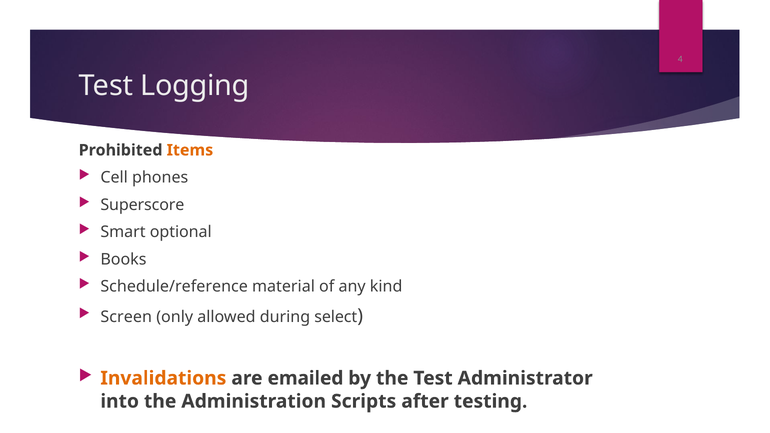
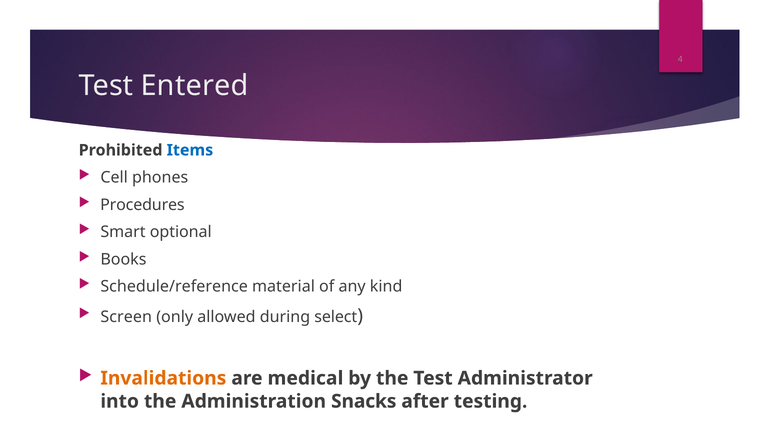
Logging: Logging -> Entered (195, 86)
Items colour: orange -> blue (190, 150)
Superscore: Superscore -> Procedures (142, 205)
emailed: emailed -> medical (305, 378)
Scripts: Scripts -> Snacks (364, 401)
